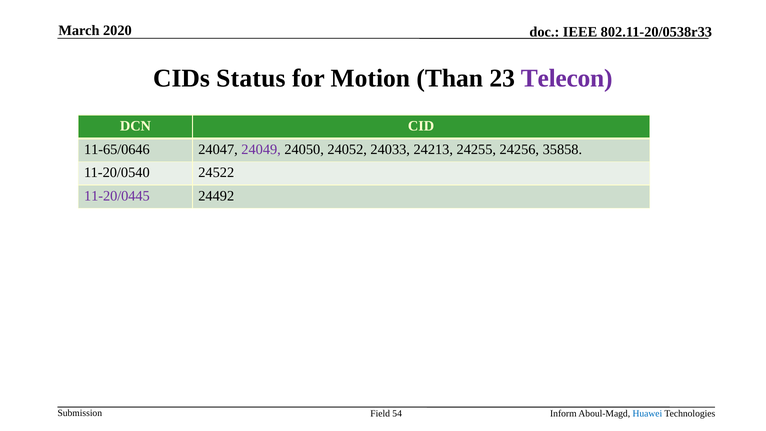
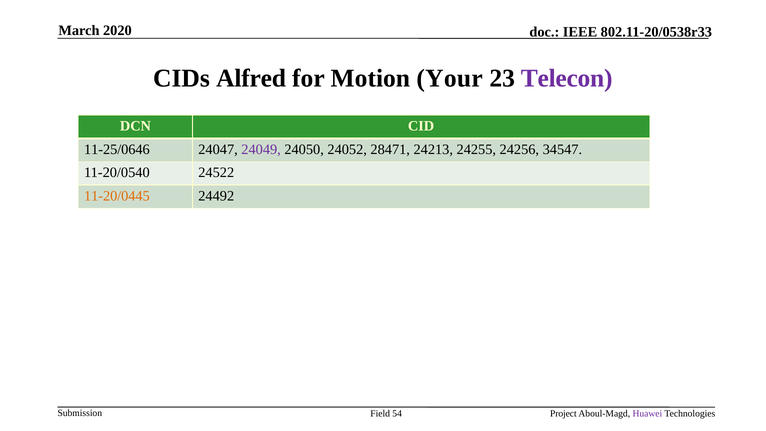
Status: Status -> Alfred (251, 78)
Than: Than -> Your (450, 78)
11-65/0646: 11-65/0646 -> 11-25/0646 (117, 149)
24033: 24033 -> 28471 (390, 149)
35858: 35858 -> 34547 (562, 149)
11-20/0445 colour: purple -> orange (117, 196)
Inform: Inform -> Project (563, 413)
Huawei colour: blue -> purple (647, 413)
